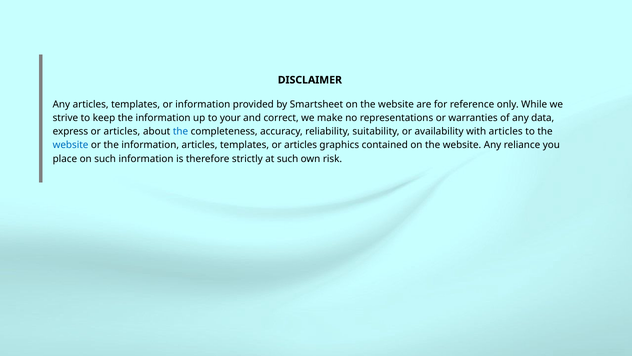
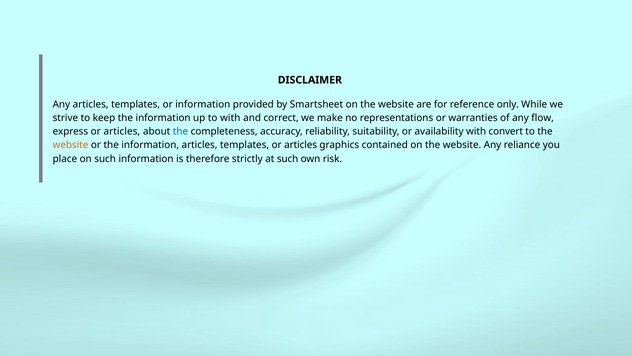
to your: your -> with (230, 118)
data: data -> flow (543, 118)
with articles: articles -> convert (506, 132)
website colour: blue -> orange (71, 145)
